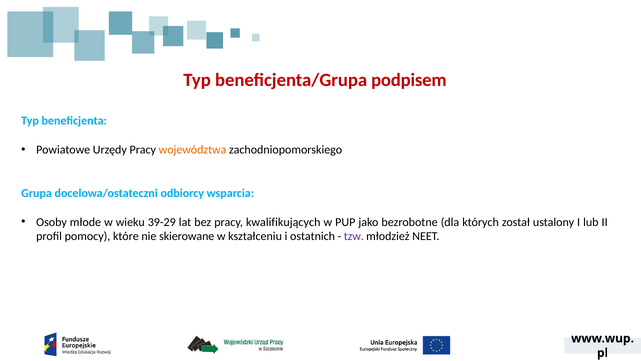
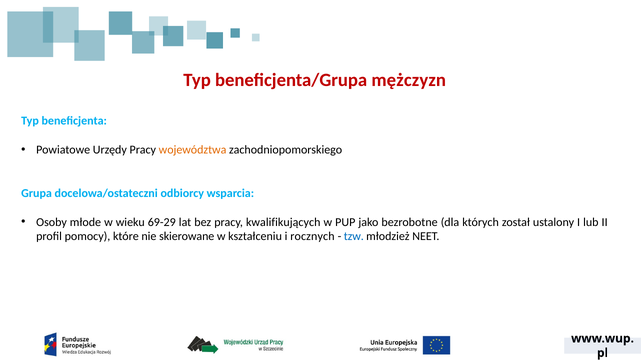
podpisem: podpisem -> mężczyzn (409, 80)
39-29: 39-29 -> 69-29 (162, 222)
ostatnich: ostatnich -> rocznych (312, 236)
tzw colour: purple -> blue (354, 236)
